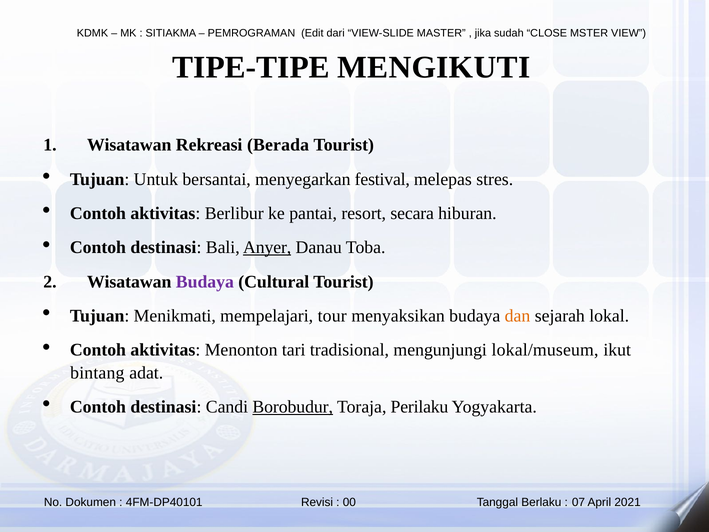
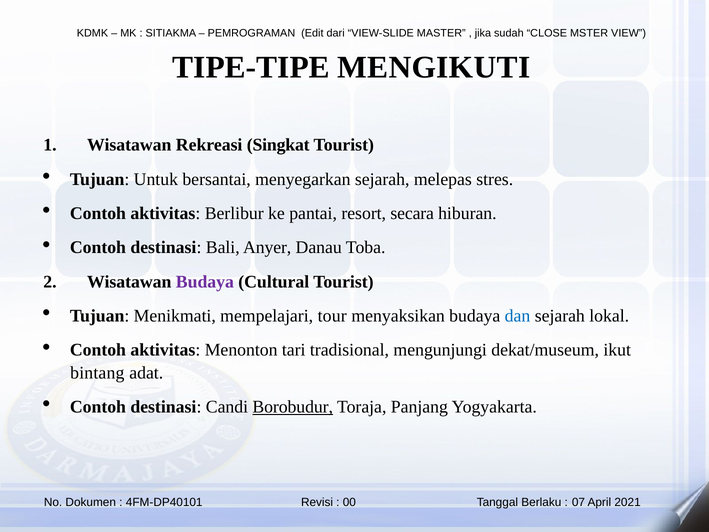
Berada: Berada -> Singkat (278, 145)
menyegarkan festival: festival -> sejarah (382, 179)
Anyer underline: present -> none (267, 247)
dan colour: orange -> blue (518, 316)
lokal/museum: lokal/museum -> dekat/museum (545, 350)
Perilaku: Perilaku -> Panjang (419, 407)
